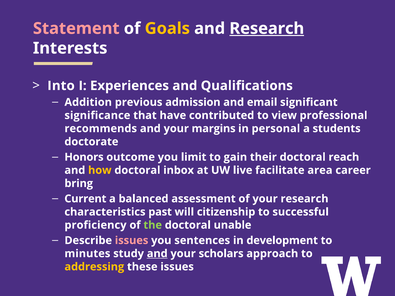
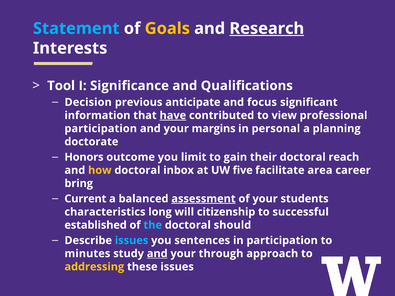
Statement colour: pink -> light blue (76, 28)
Into: Into -> Tool (61, 86)
Experiences: Experiences -> Significance (129, 86)
Addition: Addition -> Decision (88, 102)
admission: admission -> anticipate (193, 102)
email: email -> focus (262, 102)
significance: significance -> information (97, 115)
have underline: none -> present (173, 115)
recommends: recommends -> participation (101, 129)
students: students -> planning (337, 129)
live: live -> five (243, 170)
assessment underline: none -> present (203, 199)
your research: research -> students (305, 199)
past: past -> long (160, 212)
proficiency: proficiency -> established (96, 225)
the colour: light green -> light blue (153, 225)
unable: unable -> should (232, 225)
issues colour: pink -> light blue (132, 241)
in development: development -> participation (282, 241)
scholars: scholars -> through (221, 254)
